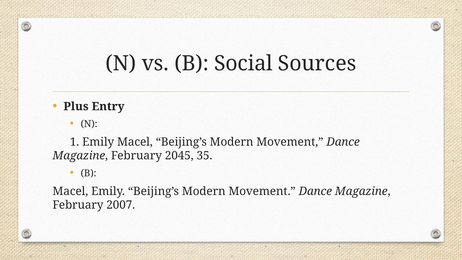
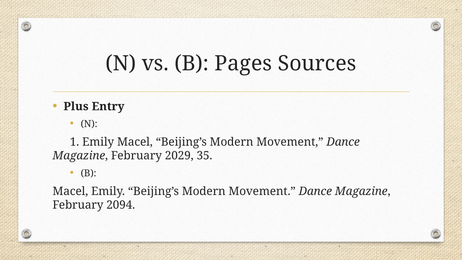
Social: Social -> Pages (243, 63)
2045: 2045 -> 2029 (179, 156)
2007: 2007 -> 2094 (121, 205)
